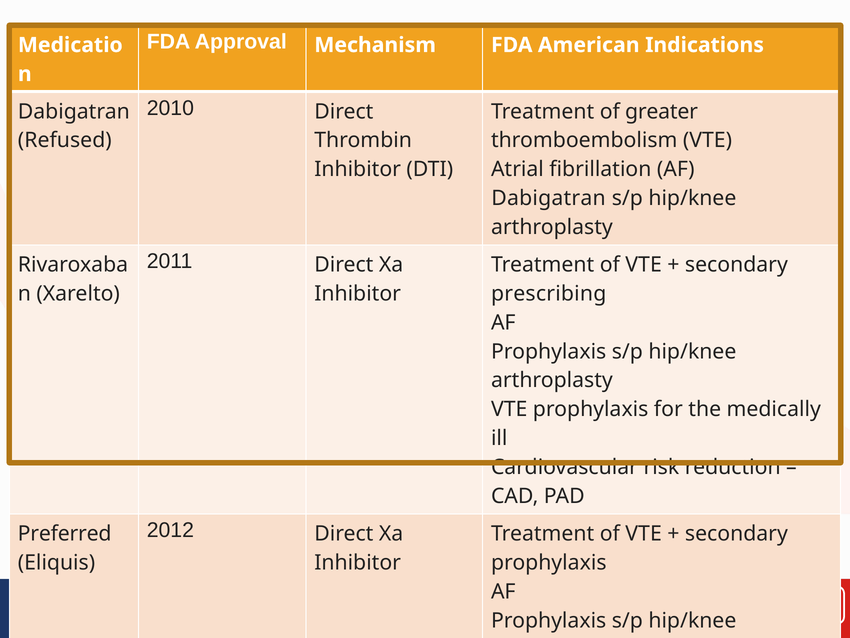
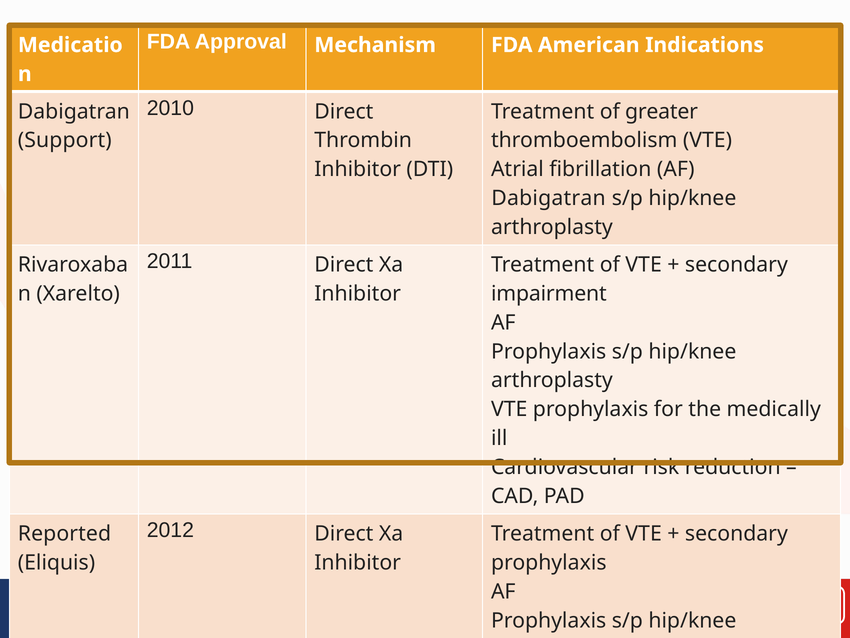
Refused: Refused -> Support (65, 140)
prescribing: prescribing -> impairment (549, 293)
Preferred: Preferred -> Reported (64, 533)
